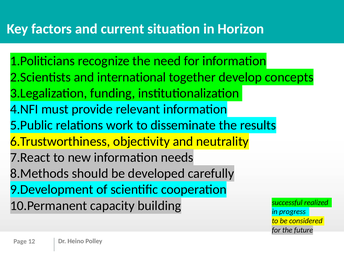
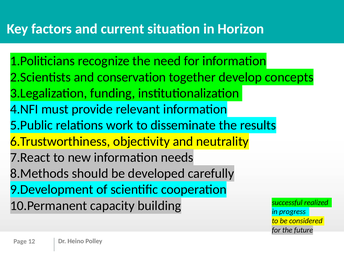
international: international -> conservation (132, 77)
